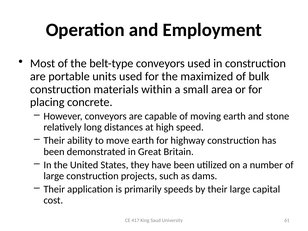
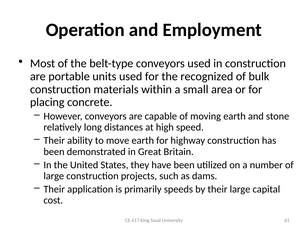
maximized: maximized -> recognized (207, 76)
